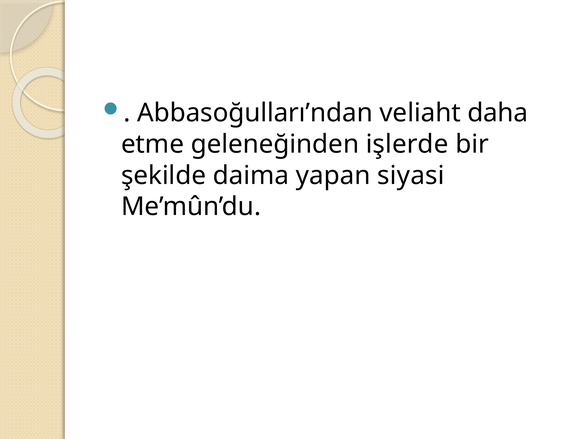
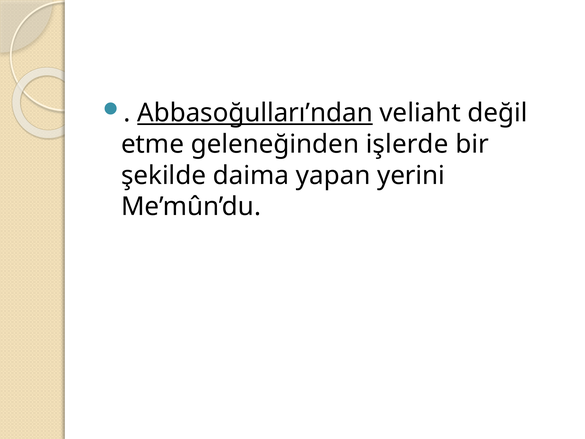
Abbasoğulları’ndan underline: none -> present (255, 113)
daha: daha -> değil (498, 113)
siyasi: siyasi -> yerini (411, 175)
